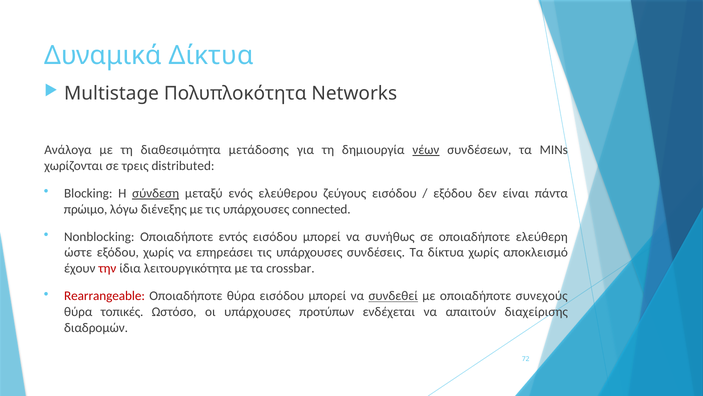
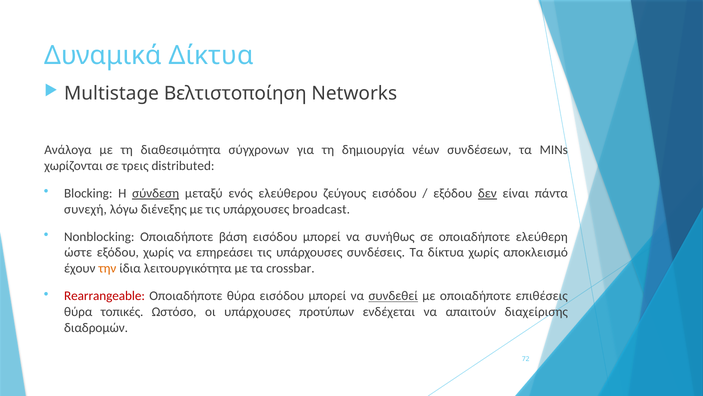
Πολυπλοκότητα: Πολυπλοκότητα -> Βελτιστοποίηση (235, 93)
μετάδοσης: μετάδοσης -> σύγχρονων (259, 150)
νέων underline: present -> none (426, 150)
δεν underline: none -> present (487, 193)
πρώιμο: πρώιμο -> συνεχή (85, 209)
connected: connected -> broadcast (321, 209)
εντός: εντός -> βάση (233, 236)
την colour: red -> orange (107, 268)
συνεχούς: συνεχούς -> επιθέσεις (542, 296)
